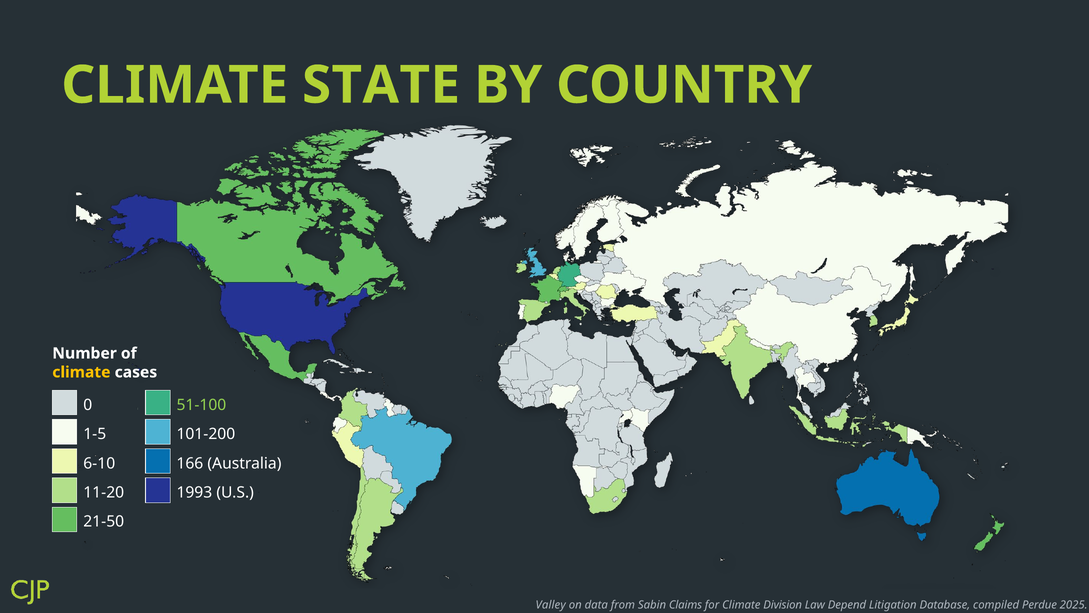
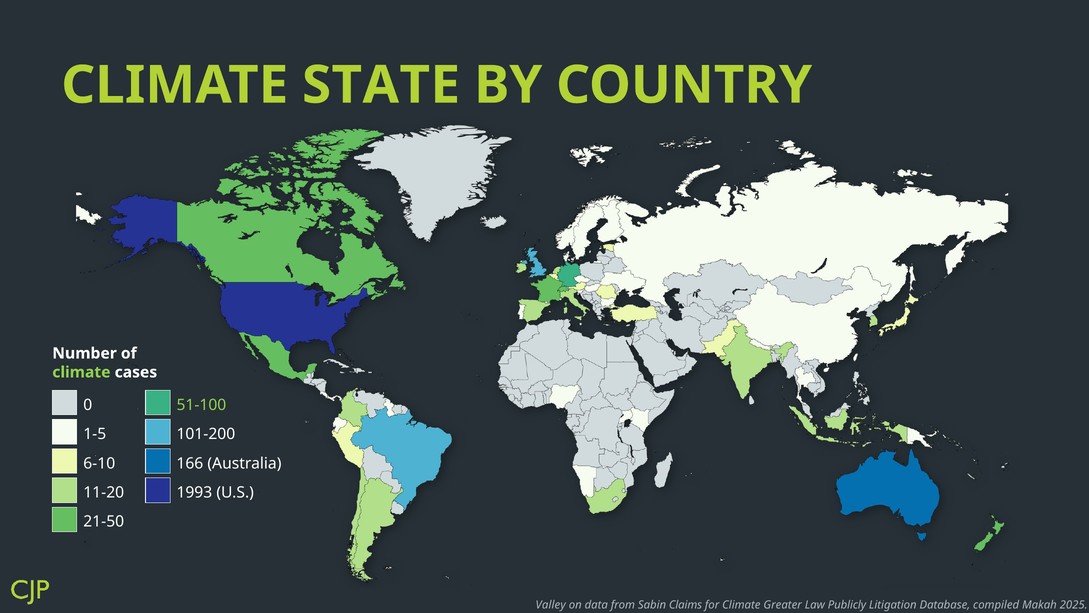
climate colour: yellow -> light green (81, 372)
Division: Division -> Greater (783, 605)
Depend: Depend -> Publicly (847, 605)
Perdue: Perdue -> Makah (1039, 605)
